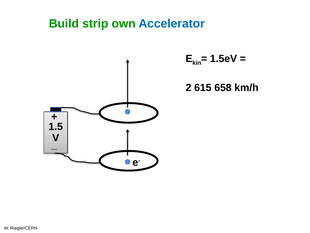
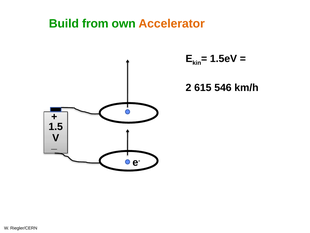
strip: strip -> from (95, 23)
Accelerator colour: blue -> orange (172, 23)
658: 658 -> 546 (223, 87)
